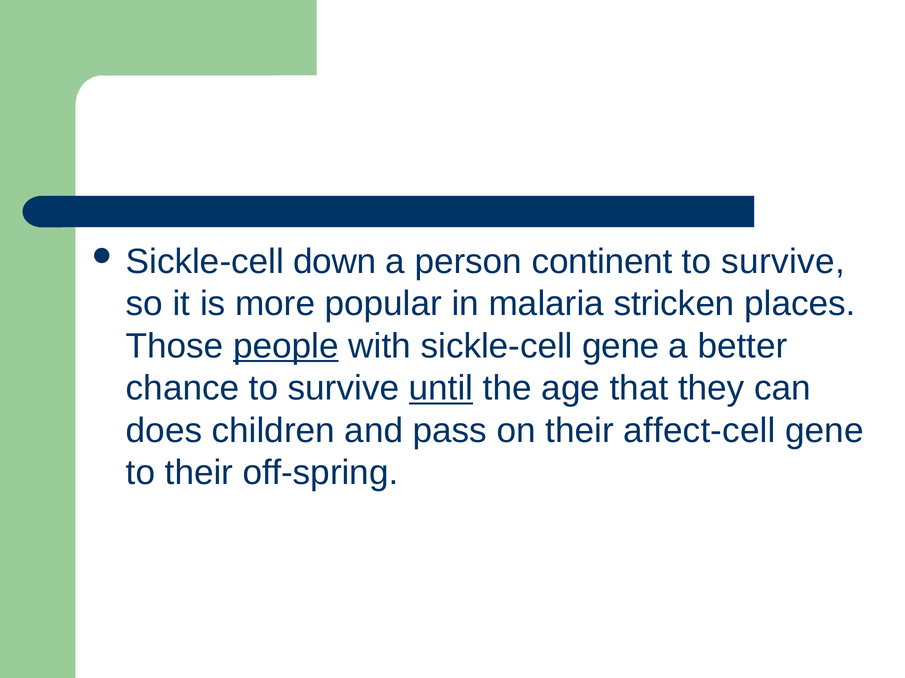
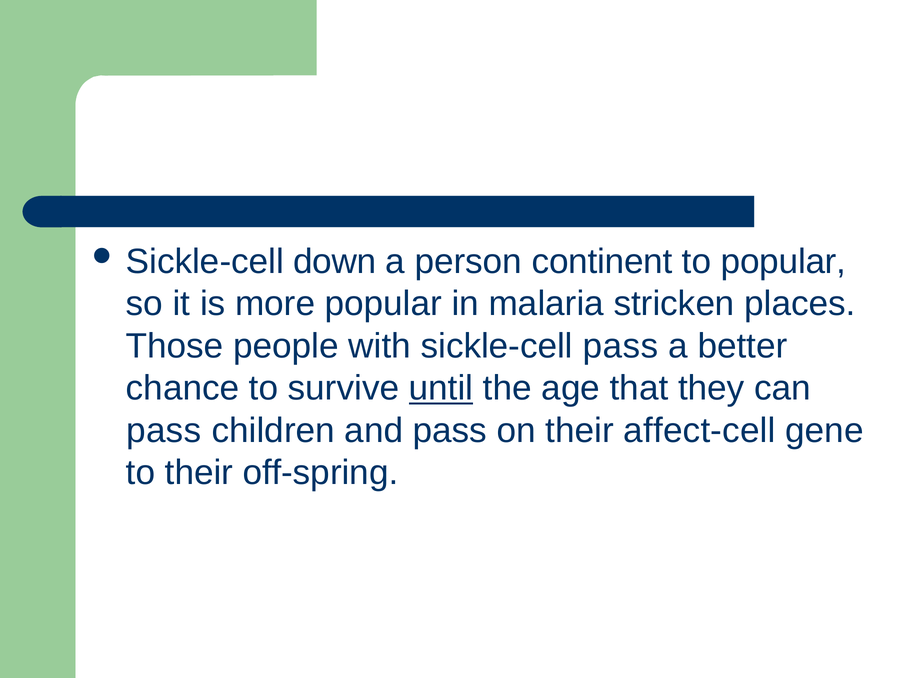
survive: survive -> popular (784, 262)
people underline: present -> none (286, 346)
sickle-cell gene: gene -> pass (620, 346)
does: does -> pass (164, 431)
